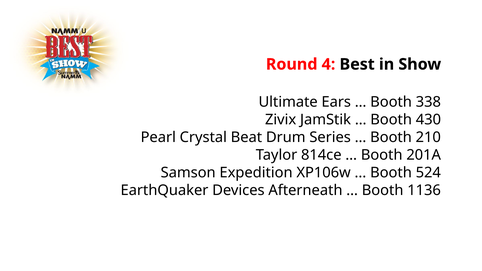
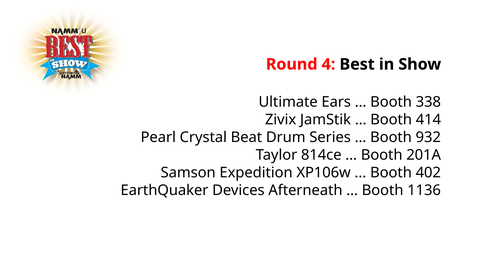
430: 430 -> 414 (428, 120)
210: 210 -> 932 (428, 137)
524: 524 -> 402 (428, 173)
